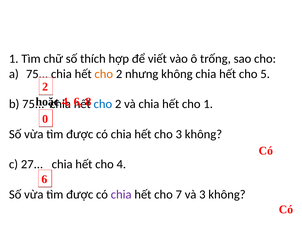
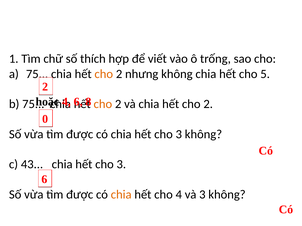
cho colour: blue -> orange (103, 104)
1: 1 -> 2 (208, 104)
27: 27 -> 43 (32, 165)
4: 4 -> 3 (121, 165)
chia colour: purple -> orange (121, 195)
cho 7: 7 -> 4 (179, 195)
